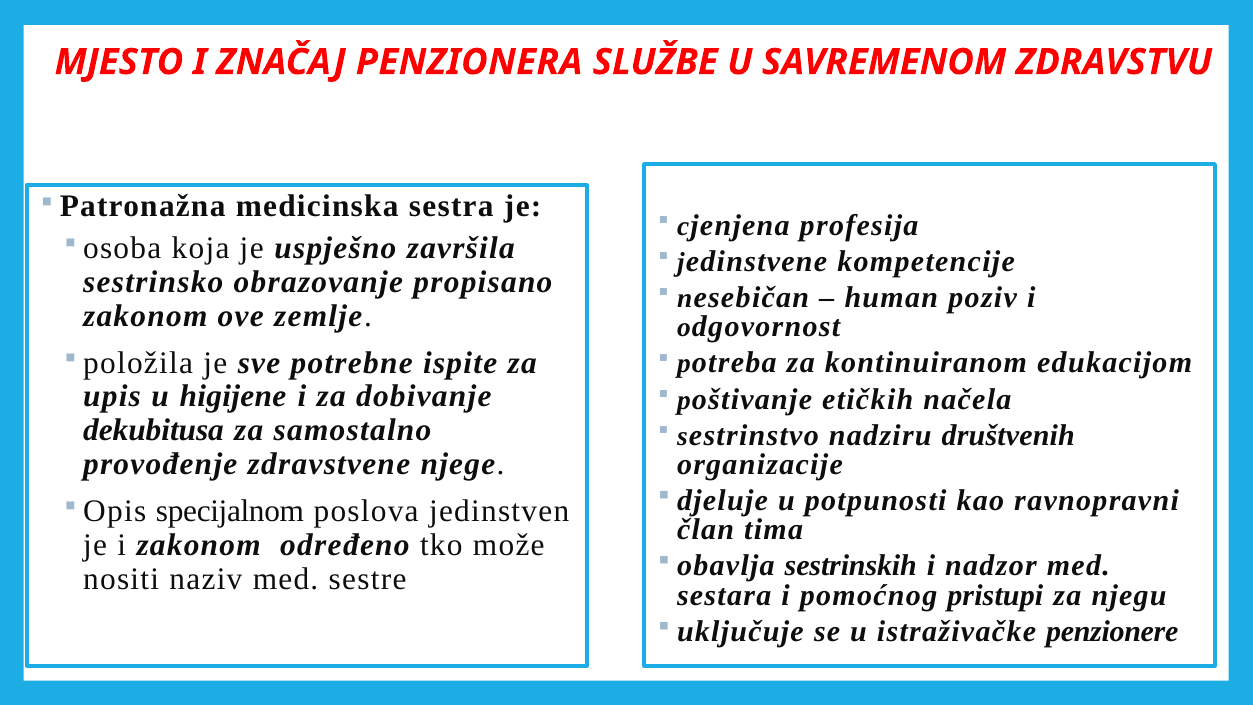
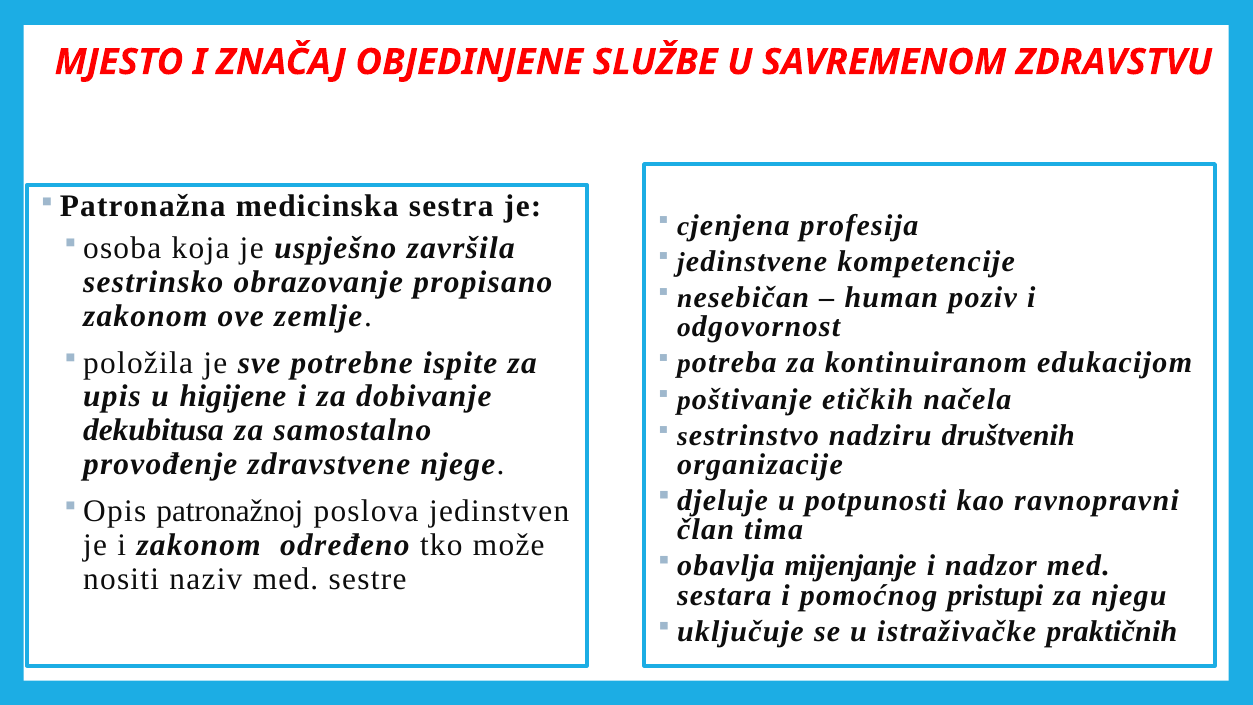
PENZIONERA: PENZIONERA -> OBJEDINJENE (469, 62)
specijalnom: specijalnom -> patronažnoj (230, 511)
sestrinskih: sestrinskih -> mijenjanje (851, 566)
penzionere: penzionere -> praktičnih (1112, 631)
